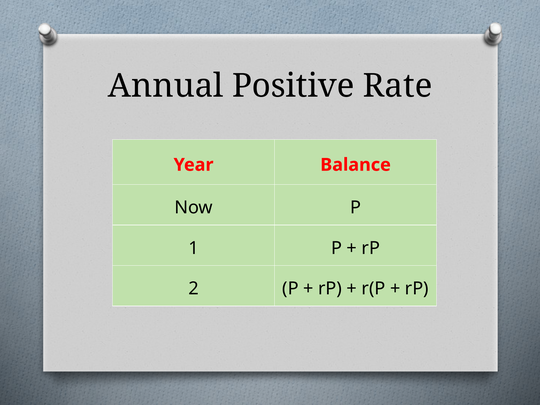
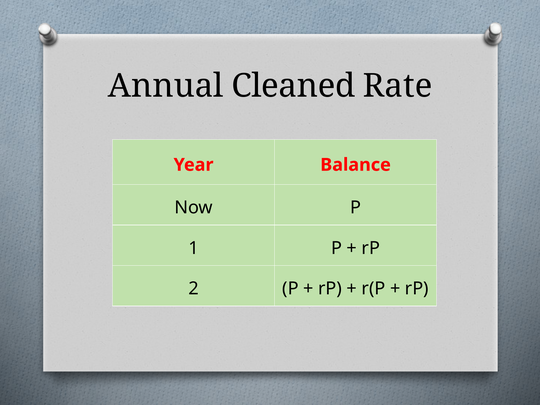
Positive: Positive -> Cleaned (293, 86)
